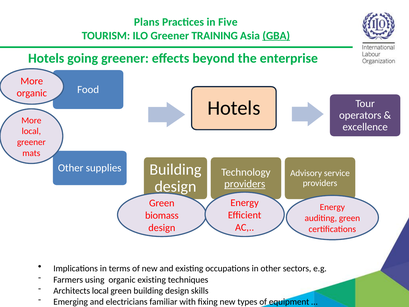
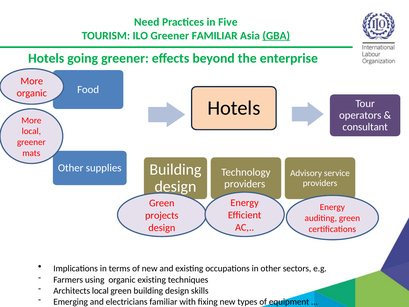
Plans: Plans -> Need (147, 22)
Greener TRAINING: TRAINING -> FAMILIAR (215, 36)
excellence: excellence -> consultant (365, 127)
providers underline: present -> none (245, 184)
biomass: biomass -> projects (162, 215)
